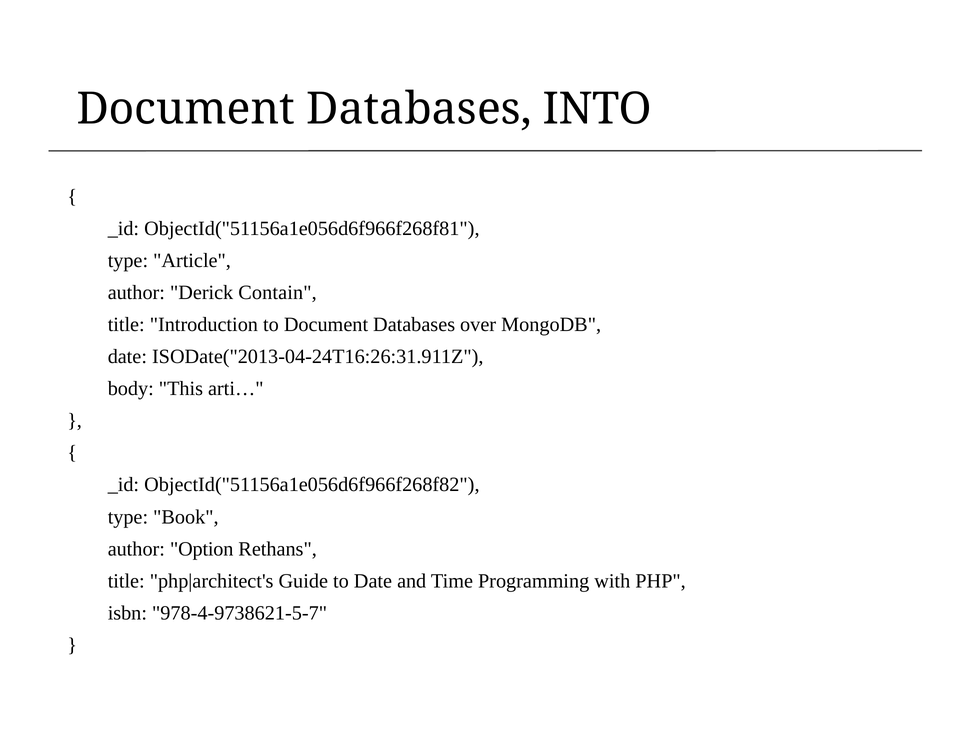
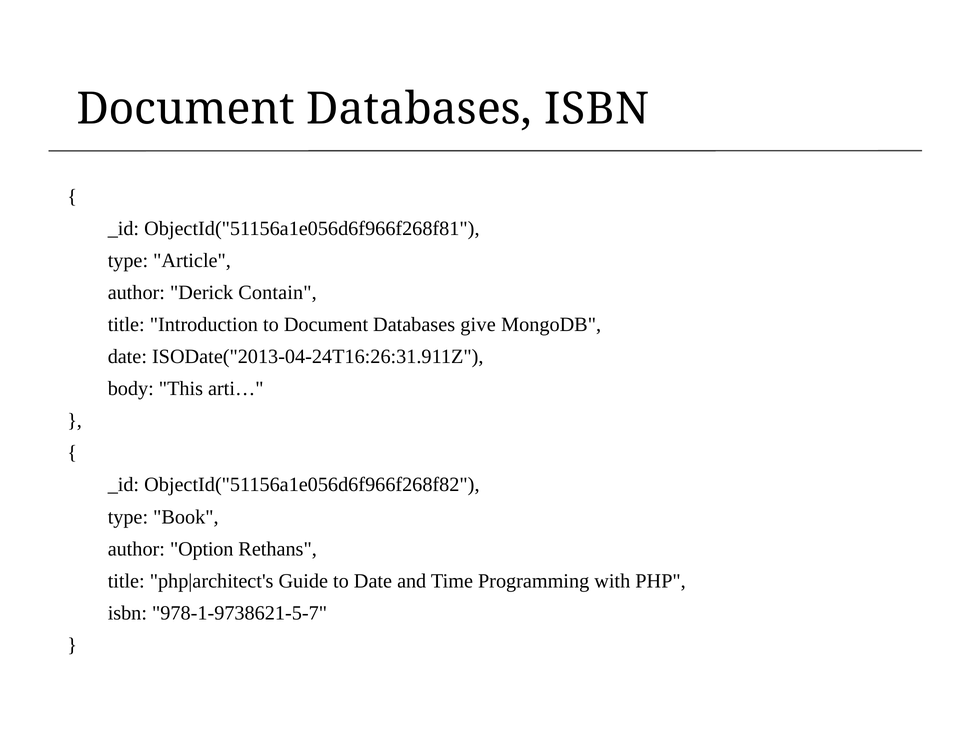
Databases INTO: INTO -> ISBN (597, 109)
over: over -> give (478, 325)
978-4-9738621-5-7: 978-4-9738621-5-7 -> 978-1-9738621-5-7 (240, 613)
